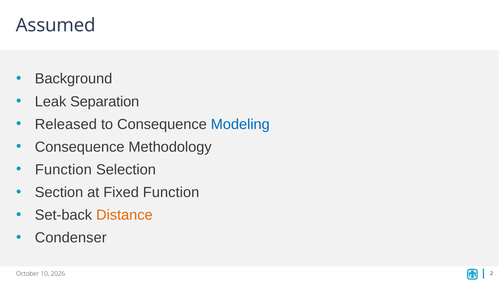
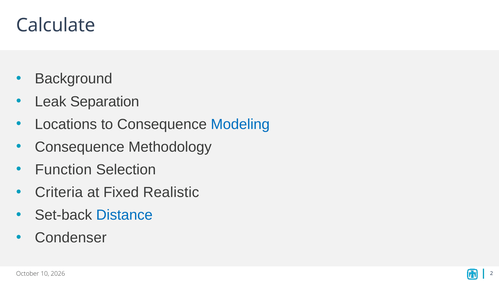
Assumed: Assumed -> Calculate (56, 25)
Released: Released -> Locations (66, 124)
Section: Section -> Criteria (59, 192)
Fixed Function: Function -> Realistic (171, 192)
Distance colour: orange -> blue (124, 215)
